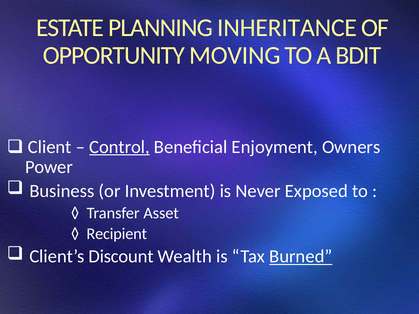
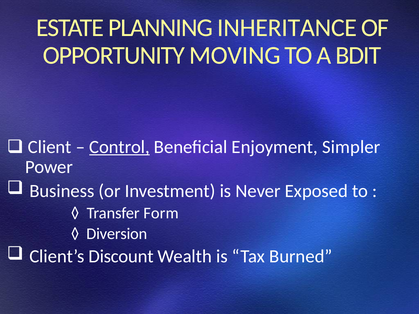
Owners: Owners -> Simpler (351, 147)
Asset: Asset -> Form (161, 213)
Recipient: Recipient -> Diversion (117, 234)
Burned underline: present -> none (301, 257)
